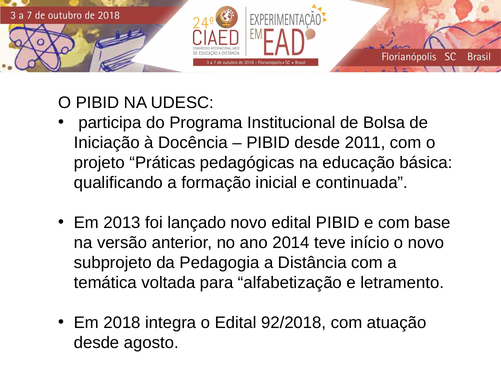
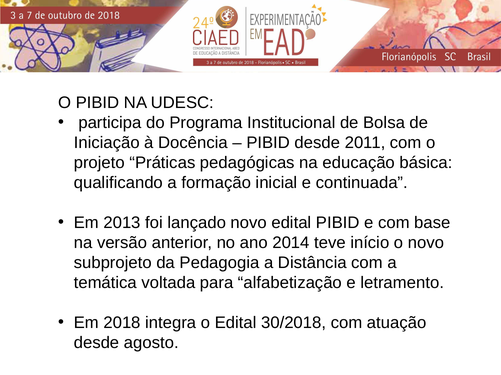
92/2018: 92/2018 -> 30/2018 (294, 323)
